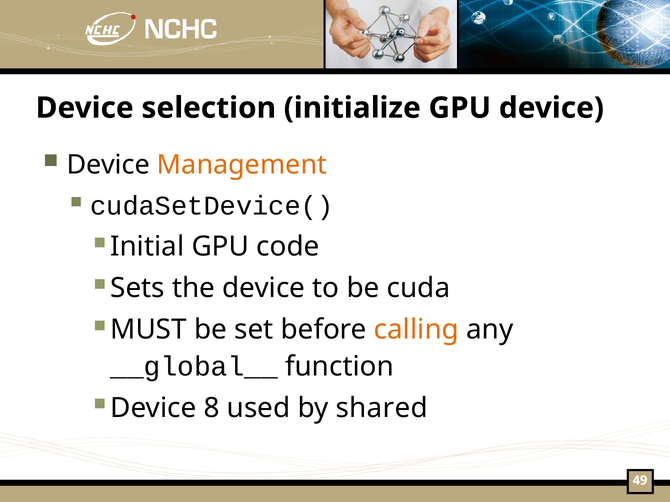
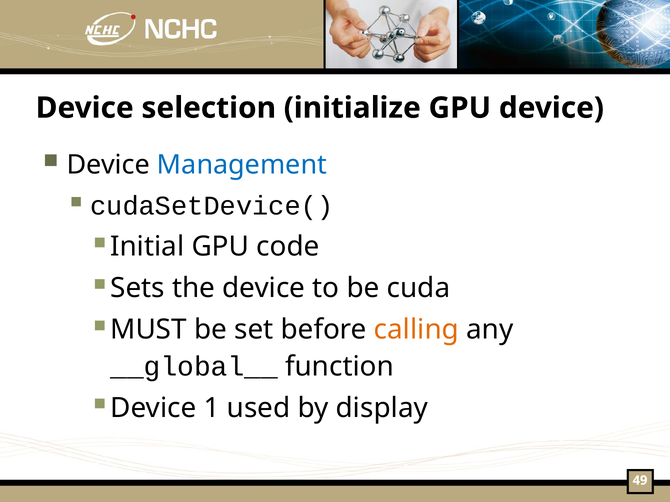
Management colour: orange -> blue (242, 165)
8: 8 -> 1 (212, 408)
shared: shared -> display (382, 408)
